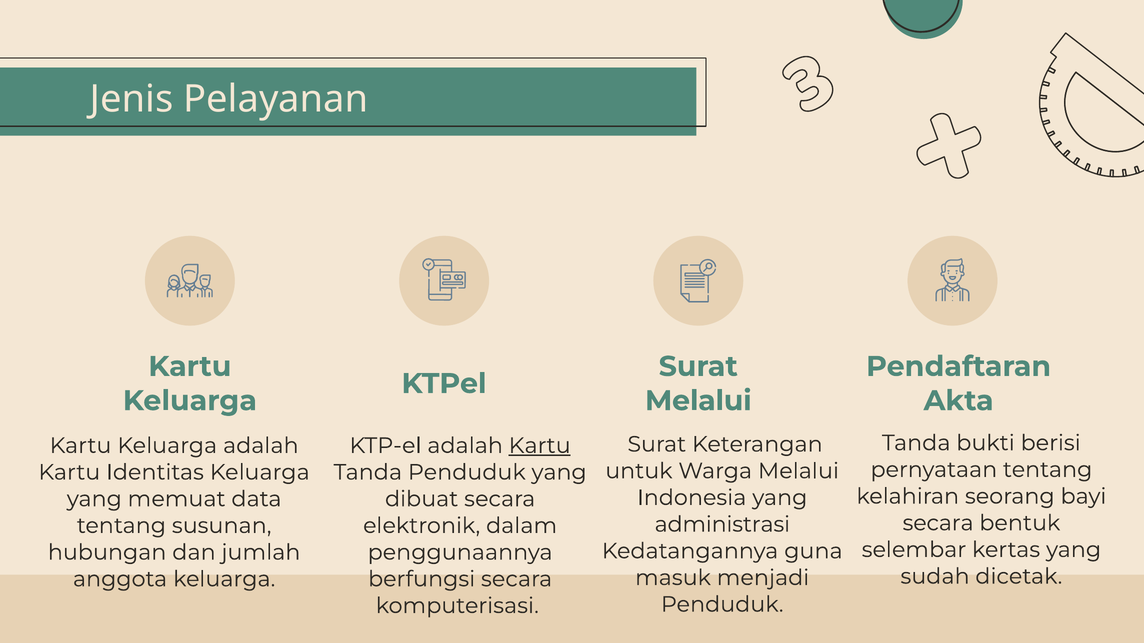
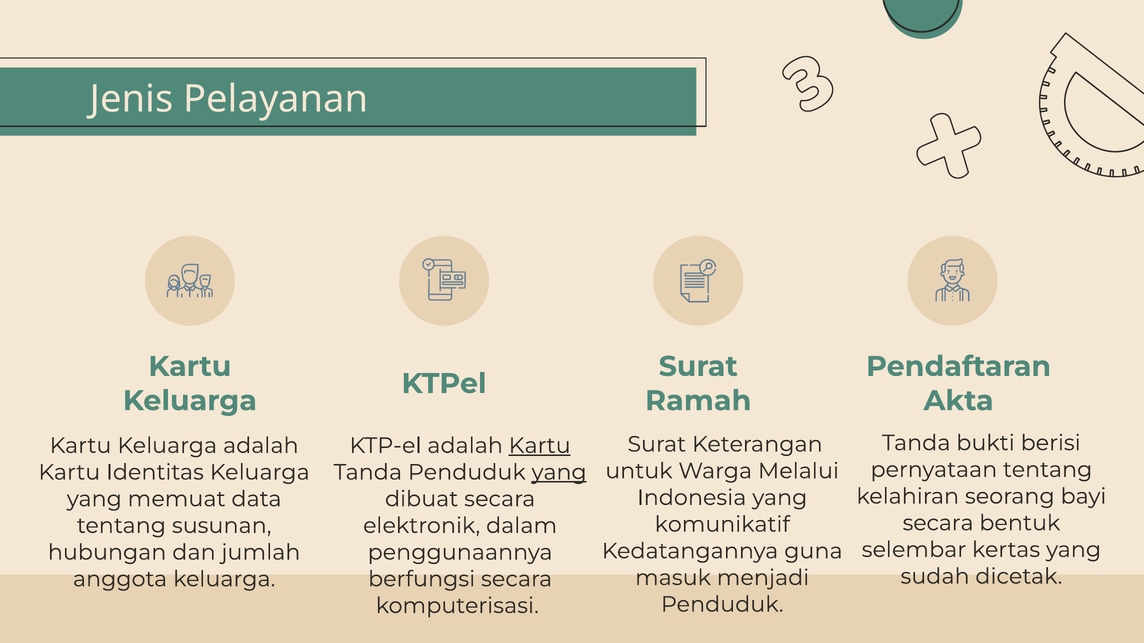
Melalui: Melalui -> Ramah (698, 401)
yang underline: none -> present (559, 473)
administrasi: administrasi -> komunikatif (722, 525)
